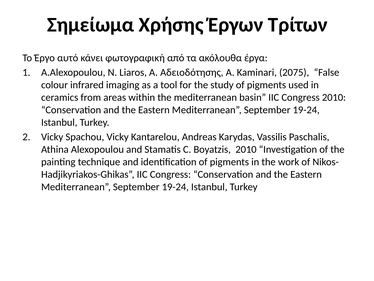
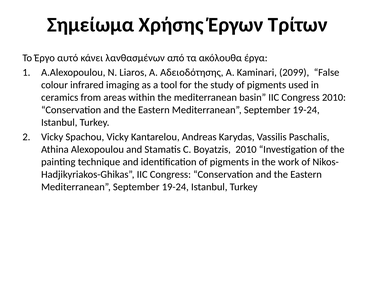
φωτογραφική: φωτογραφική -> λανθασμένων (135, 58)
2075: 2075 -> 2099 (294, 72)
